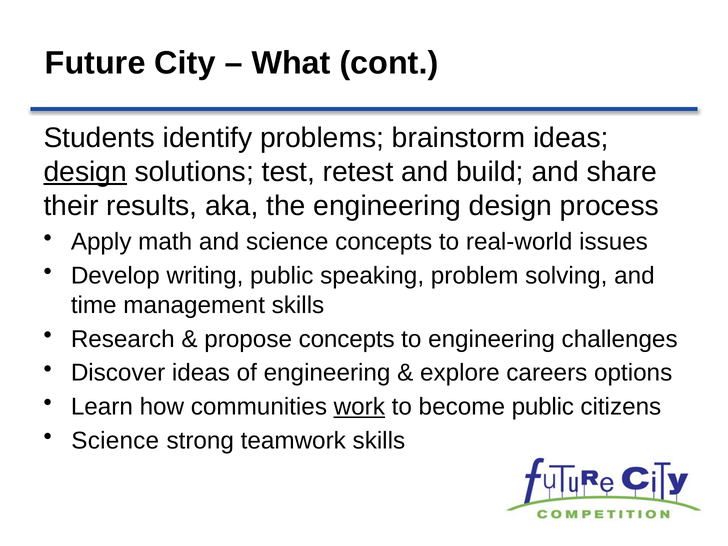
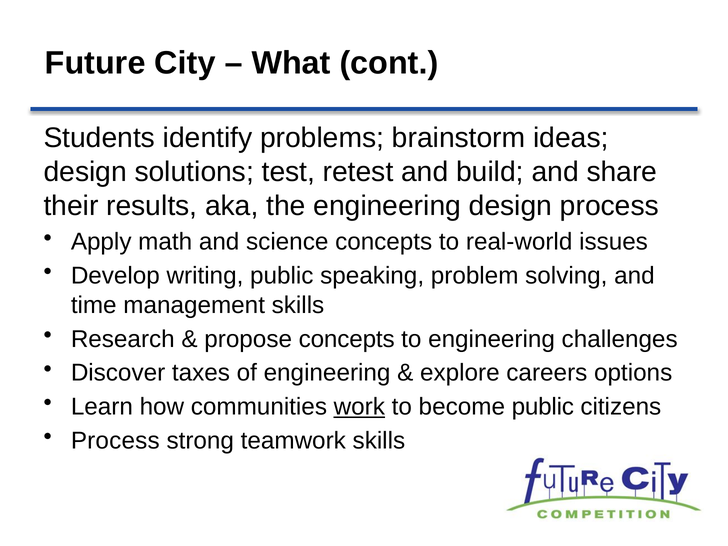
design underline: present -> none (85, 172)
Discover ideas: ideas -> taxes (201, 373)
Science: Science -> Process (115, 441)
